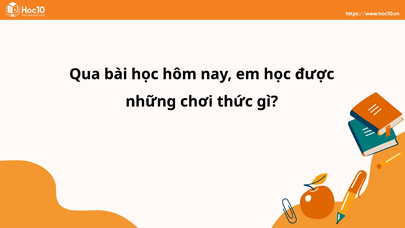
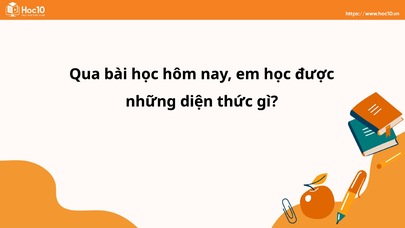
chơi: chơi -> diện (197, 101)
